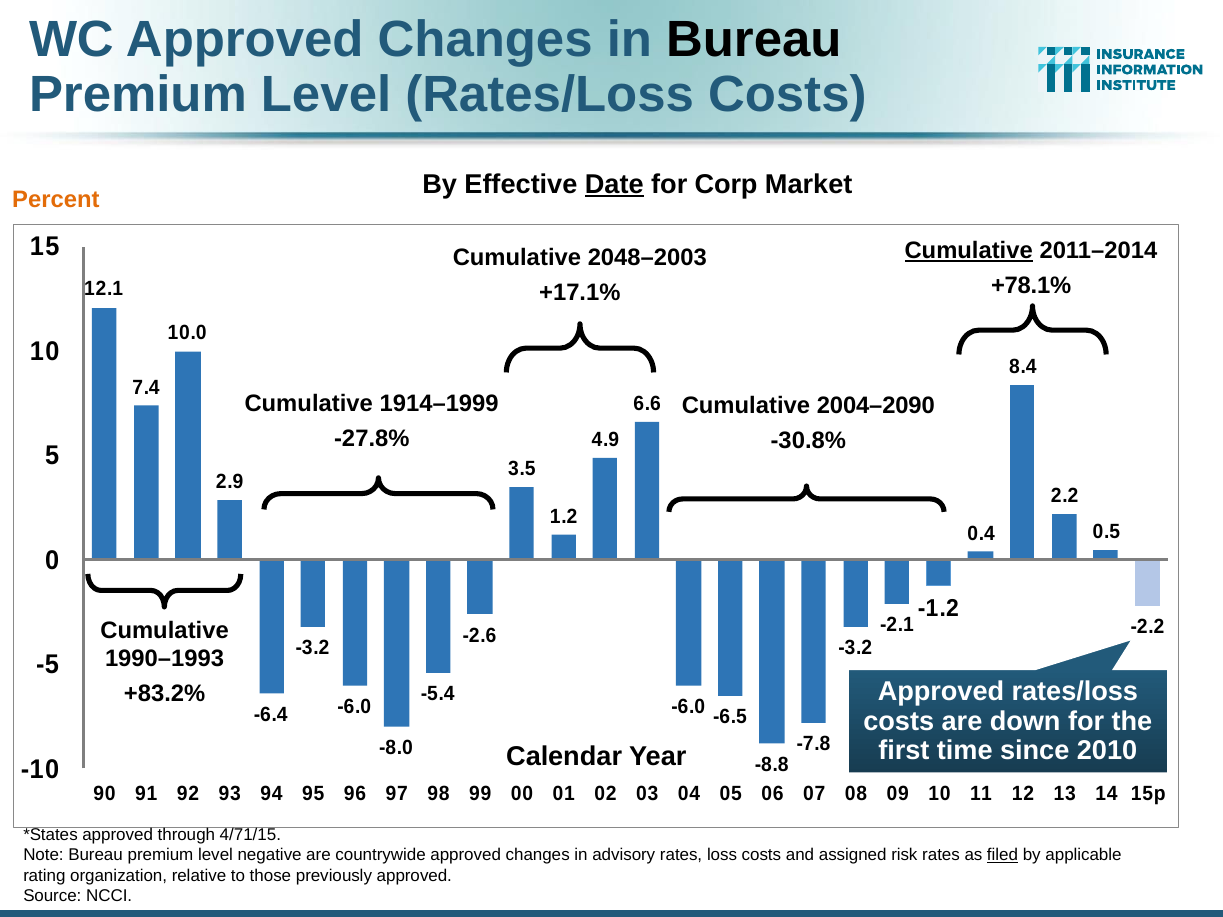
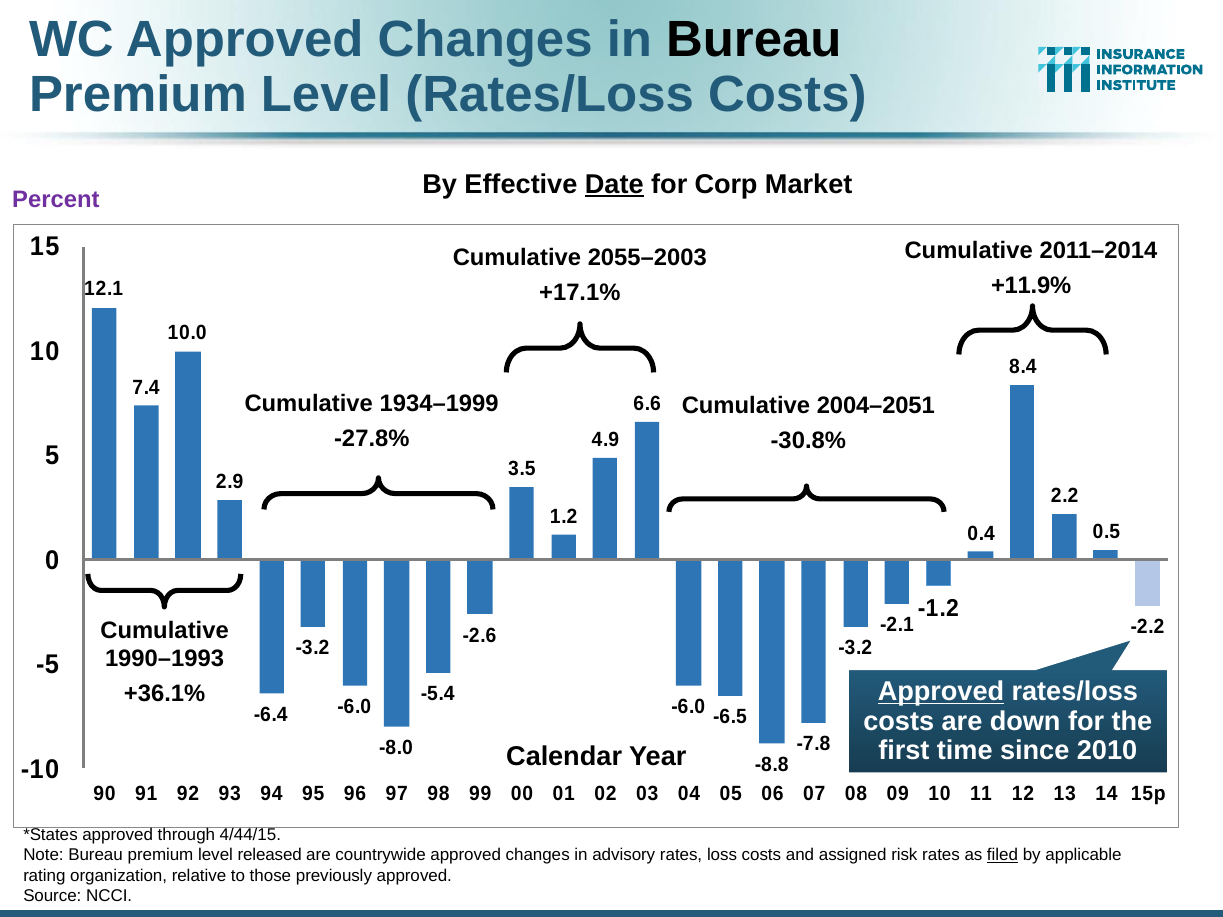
Percent colour: orange -> purple (56, 200)
Cumulative underline: present -> none (969, 251)
2048–2003: 2048–2003 -> 2055–2003 (647, 258)
+78.1%: +78.1% -> +11.9% (1031, 285)
1914–1999: 1914–1999 -> 1934–1999 (439, 404)
2004–2090: 2004–2090 -> 2004–2051 (876, 406)
Approved underline: none -> present (941, 692)
+83.2%: +83.2% -> +36.1% (165, 693)
4/71/15: 4/71/15 -> 4/44/15 (250, 835)
negative: negative -> released (270, 855)
